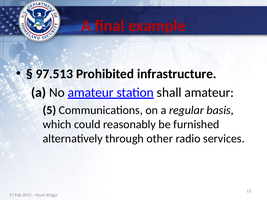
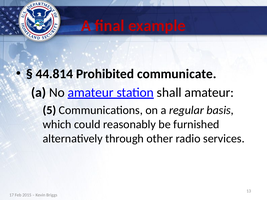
97.513: 97.513 -> 44.814 (54, 74)
infrastructure: infrastructure -> communicate (177, 74)
